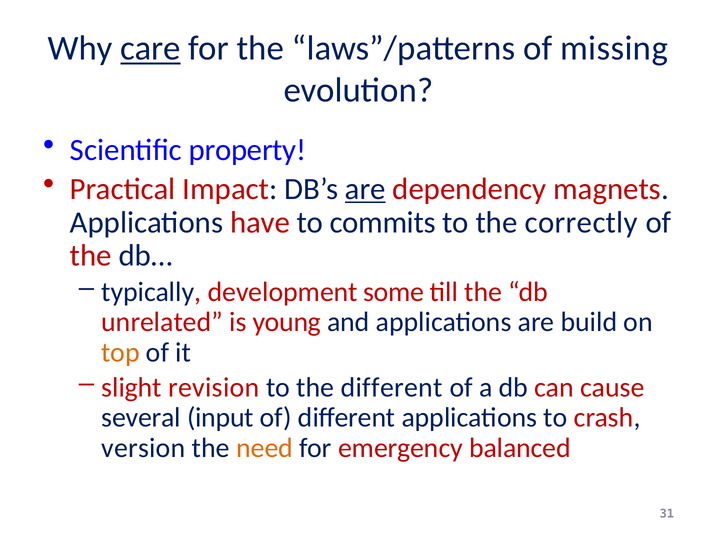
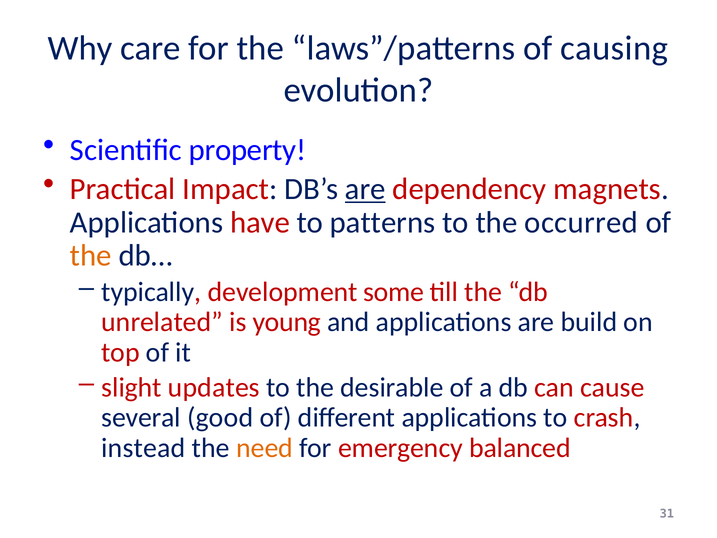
care underline: present -> none (150, 48)
missing: missing -> causing (614, 48)
commits: commits -> patterns (383, 222)
correctly: correctly -> occurred (581, 222)
the colour: red -> orange (91, 256)
top colour: orange -> red (120, 352)
revision: revision -> updates (214, 387)
the different: different -> desirable (392, 387)
input: input -> good (220, 417)
version: version -> instead (143, 448)
